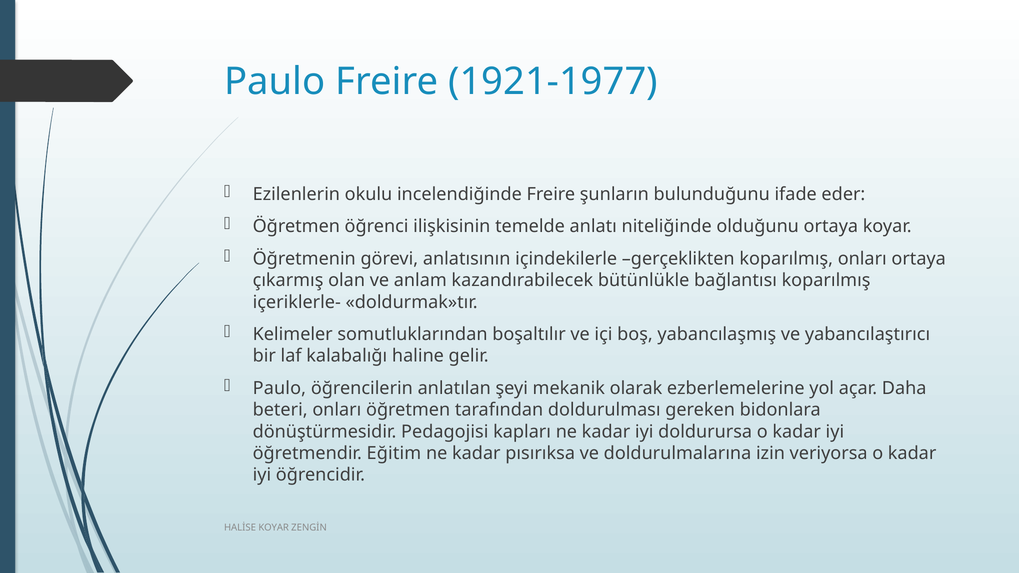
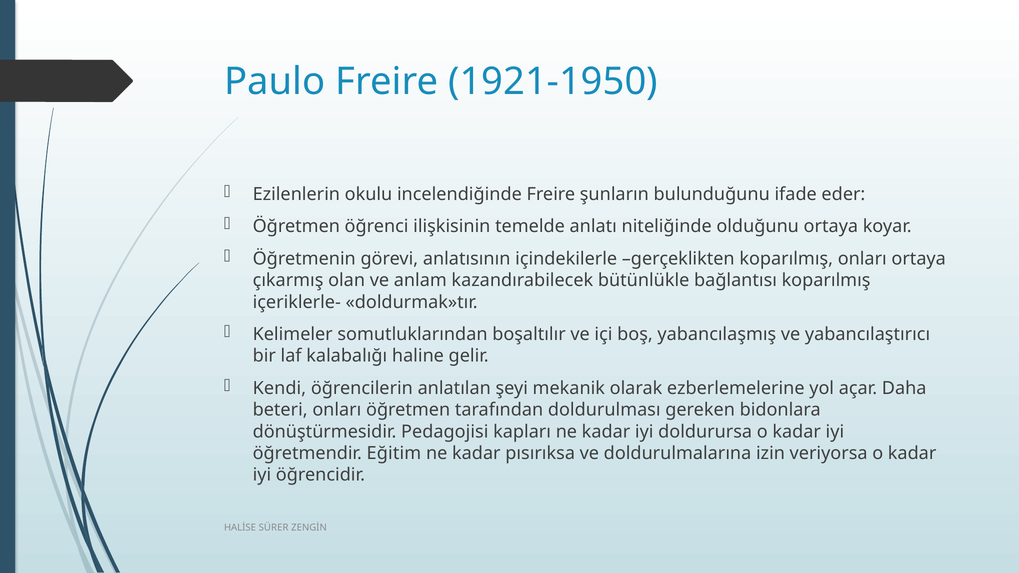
1921-1977: 1921-1977 -> 1921-1950 (553, 82)
Paulo: Paulo -> Kendi (279, 388)
HALİSE KOYAR: KOYAR -> SÜRER (274, 528)
